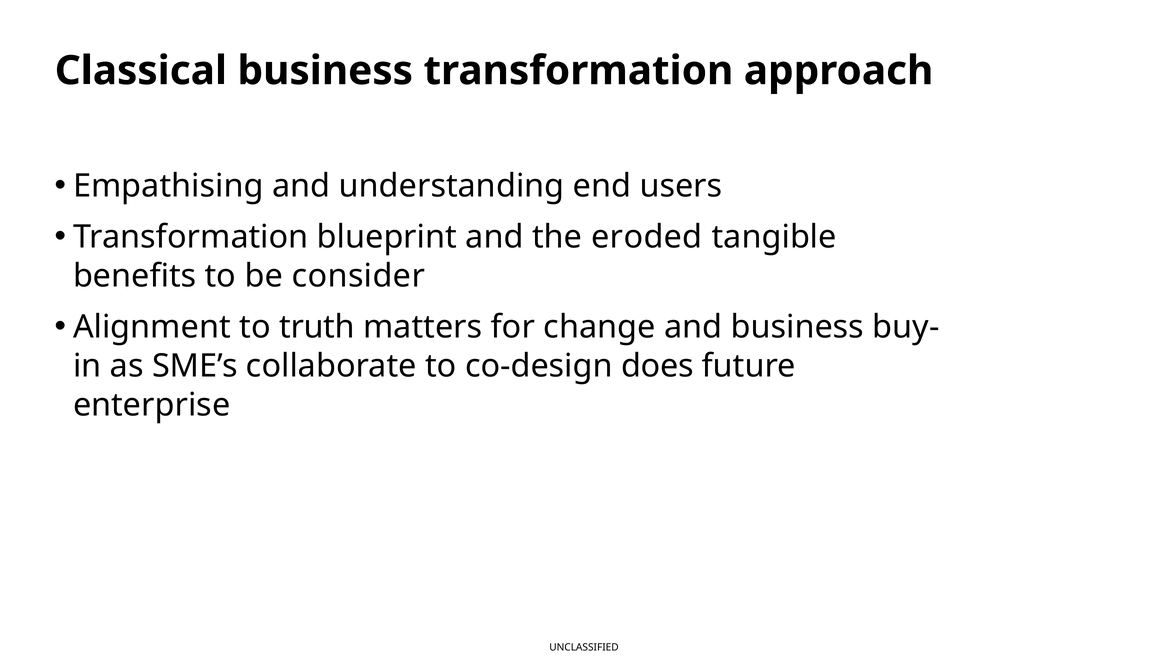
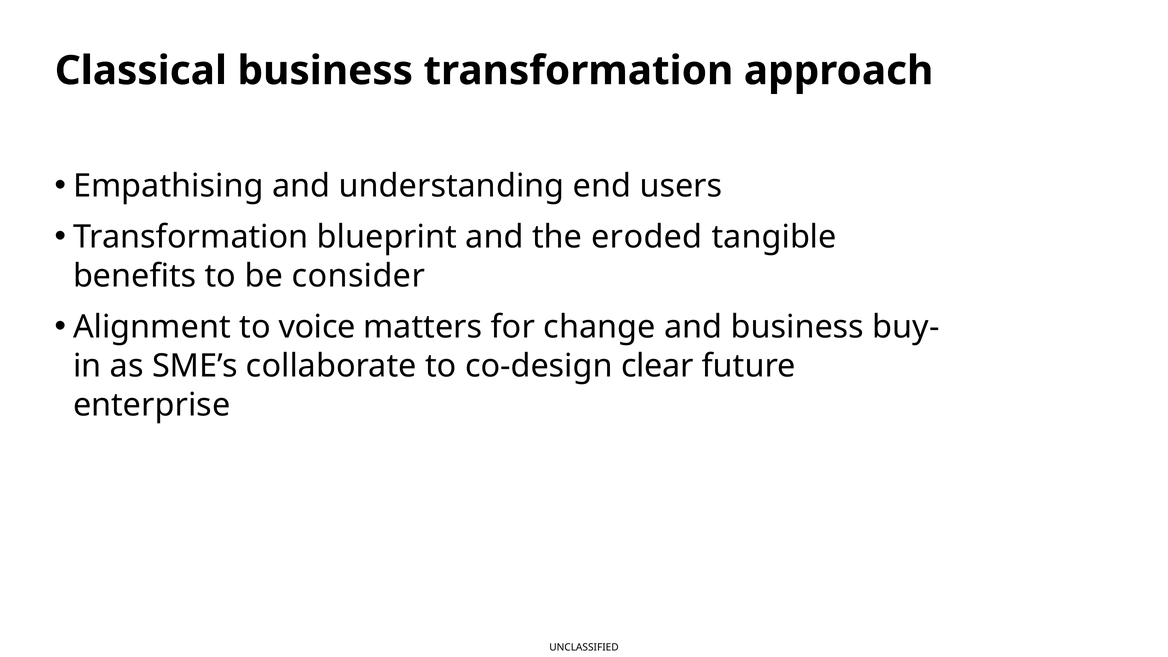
truth: truth -> voice (317, 327)
does: does -> clear (657, 366)
